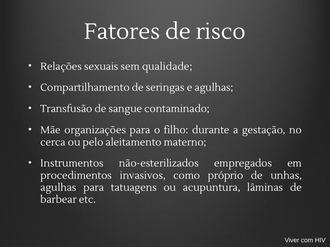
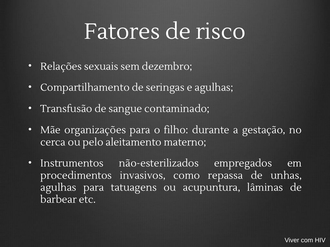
qualidade: qualidade -> dezembro (167, 67)
próprio: próprio -> repassa (225, 176)
